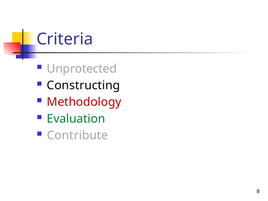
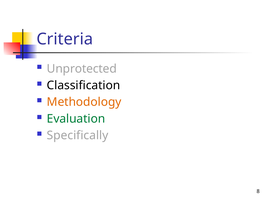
Constructing: Constructing -> Classification (83, 85)
Methodology colour: red -> orange (84, 102)
Contribute: Contribute -> Specifically (78, 135)
